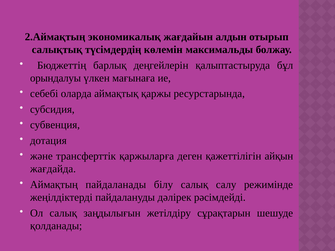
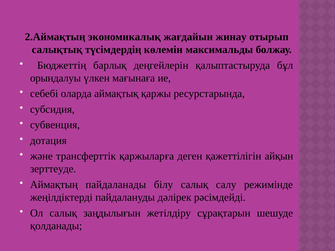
алдын: алдын -> жинау (231, 37)
жағдайда: жағдайда -> зерттеуде (53, 169)
